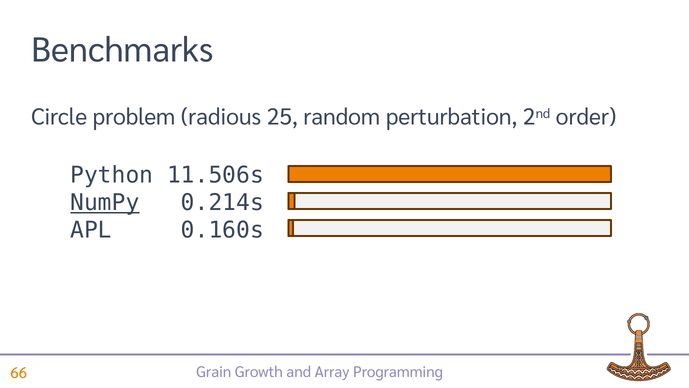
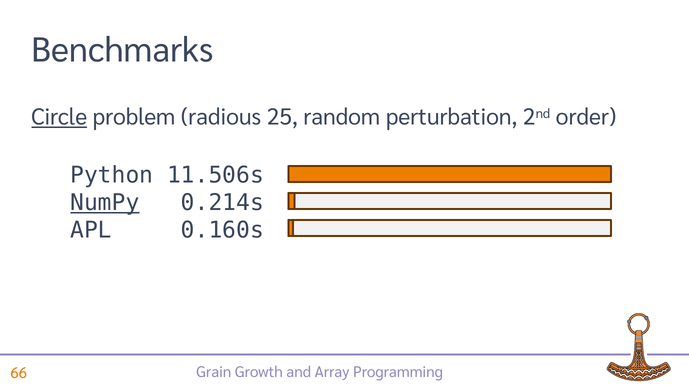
Circle underline: none -> present (59, 117)
